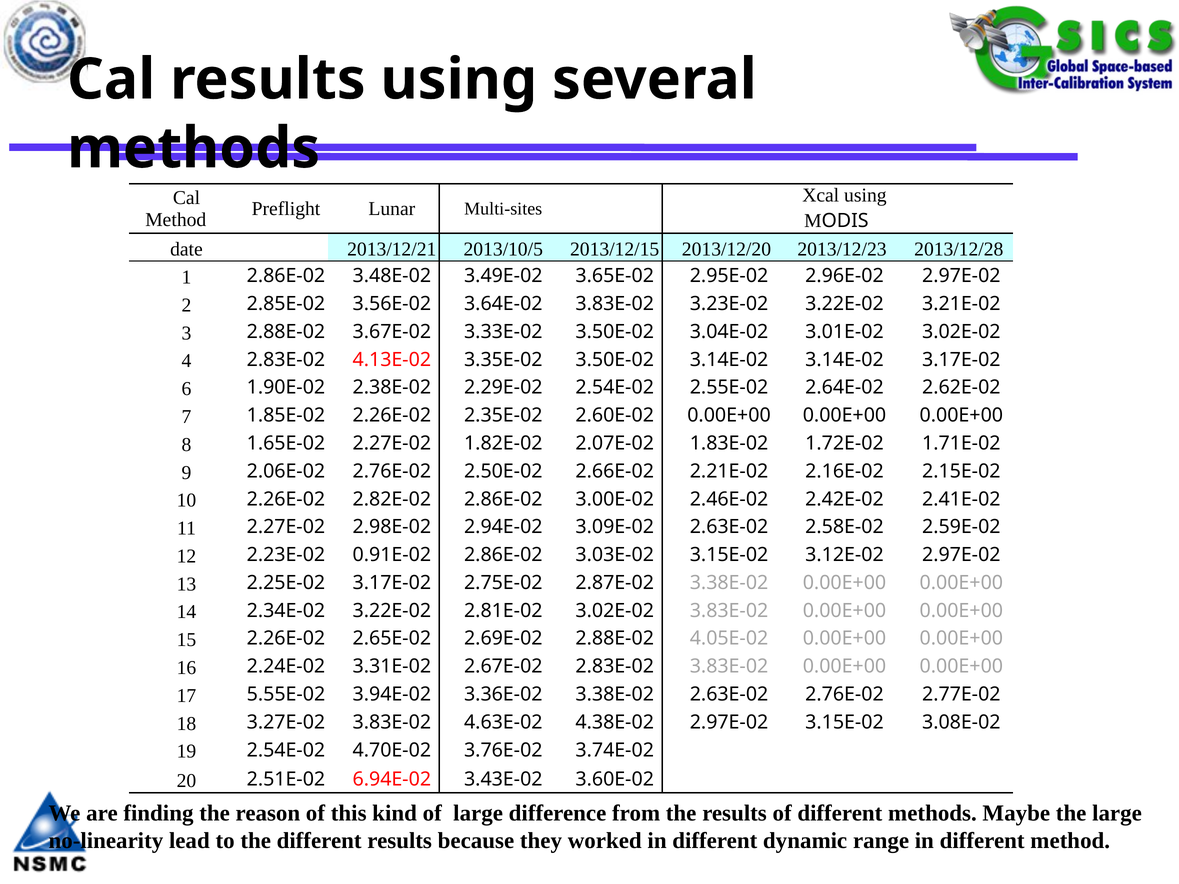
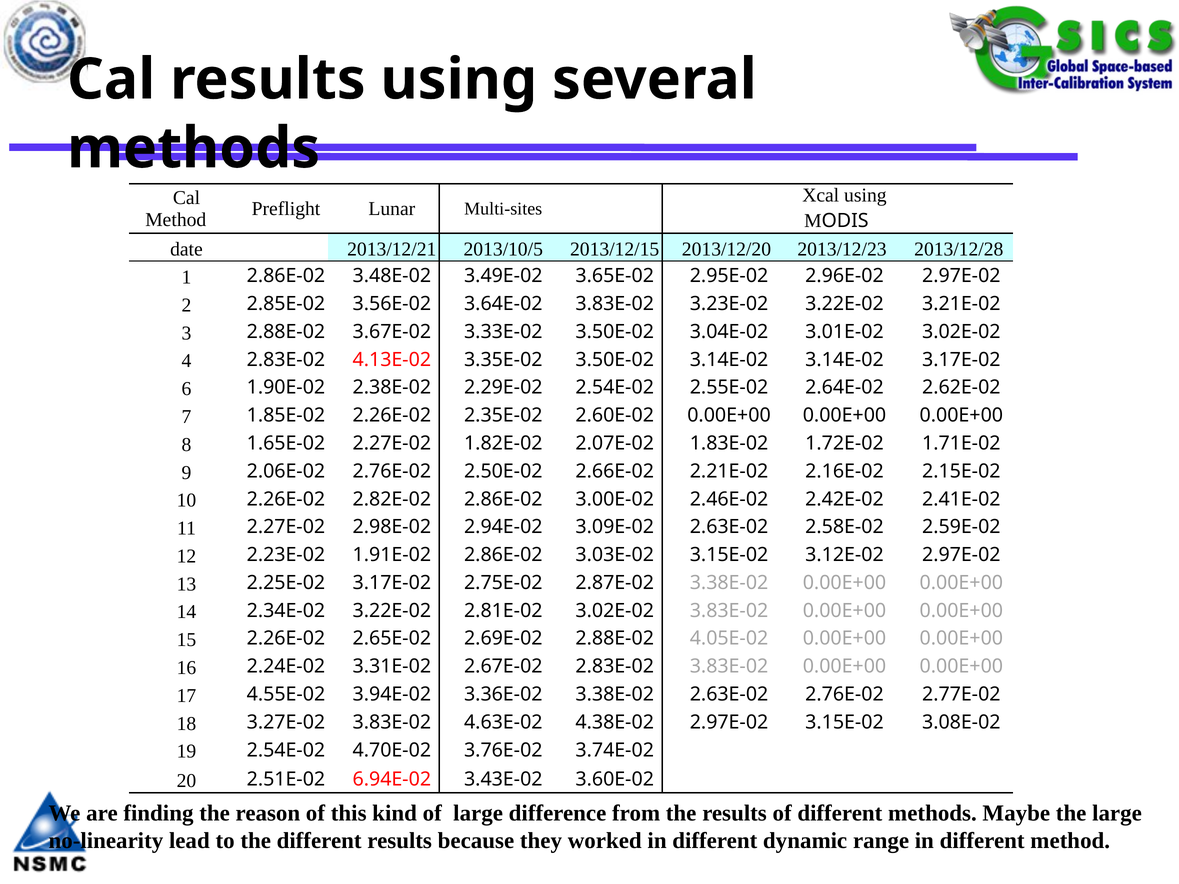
0.91E-02: 0.91E-02 -> 1.91E-02 (392, 555)
5.55E-02: 5.55E-02 -> 4.55E-02 (286, 694)
